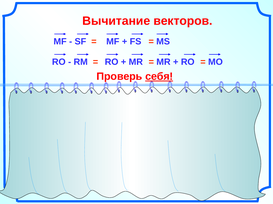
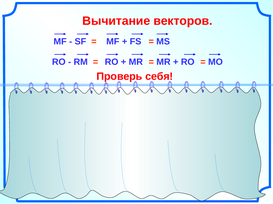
себя underline: present -> none (159, 77)
